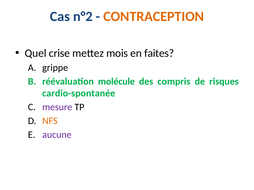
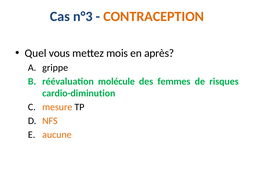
n°2: n°2 -> n°3 (83, 16)
crise: crise -> vous (59, 53)
faites: faites -> après (159, 53)
compris: compris -> femmes (174, 82)
cardio-spontanée: cardio-spontanée -> cardio-diminution (79, 94)
mesure colour: purple -> orange (57, 107)
aucune colour: purple -> orange (57, 135)
